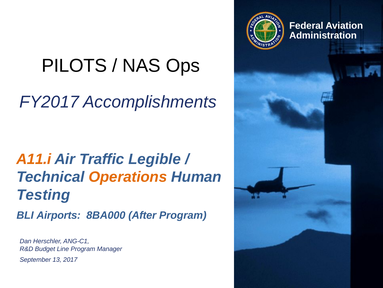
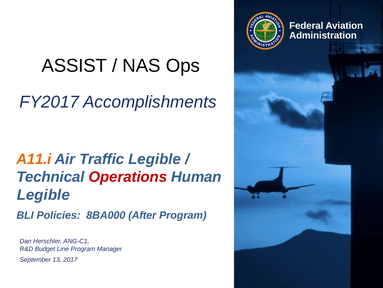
PILOTS: PILOTS -> ASSIST (74, 65)
Operations colour: orange -> red (128, 177)
Testing: Testing -> Legible (43, 194)
Airports: Airports -> Policies (59, 215)
